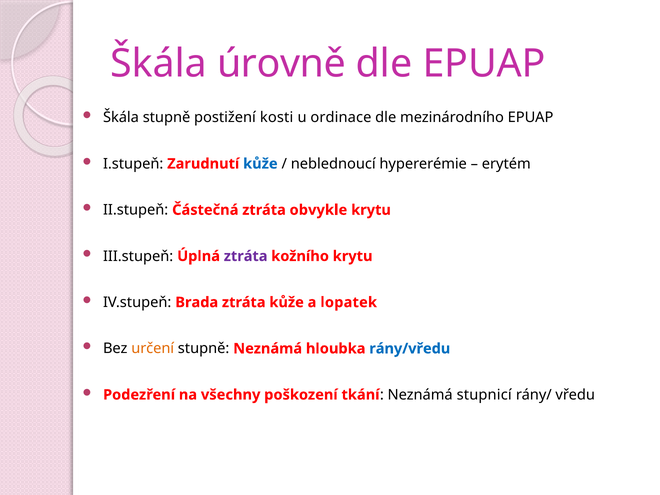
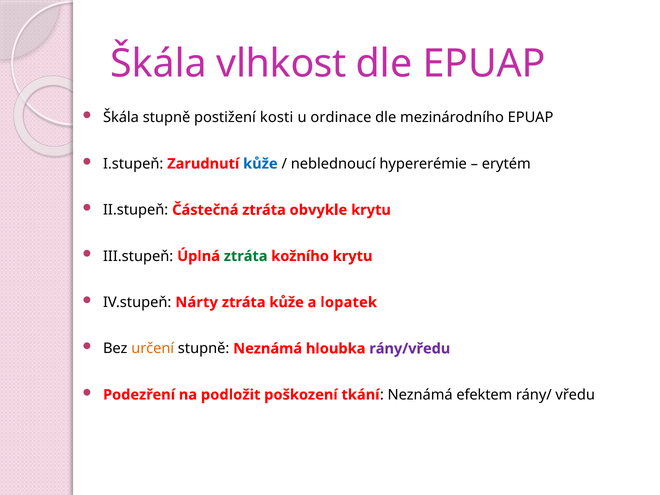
úrovně: úrovně -> vlhkost (282, 64)
ztráta colour: purple -> green (246, 256)
Brada: Brada -> Nárty (197, 302)
rány/vředu colour: blue -> purple (410, 349)
všechny: všechny -> podložit (231, 395)
stupnicí: stupnicí -> efektem (484, 395)
